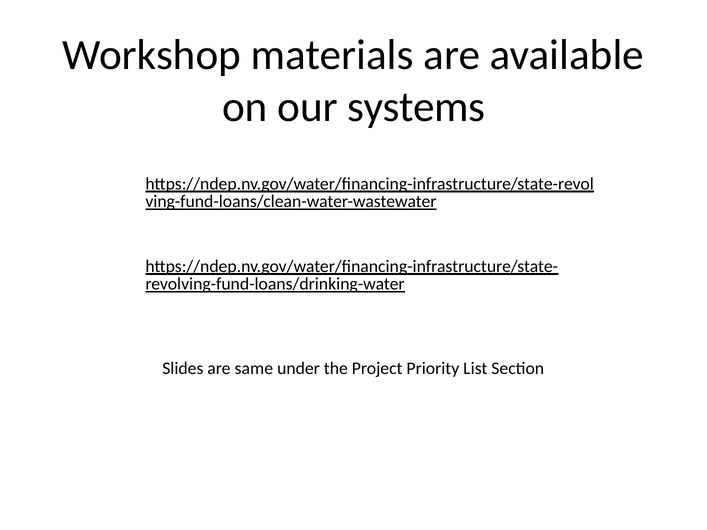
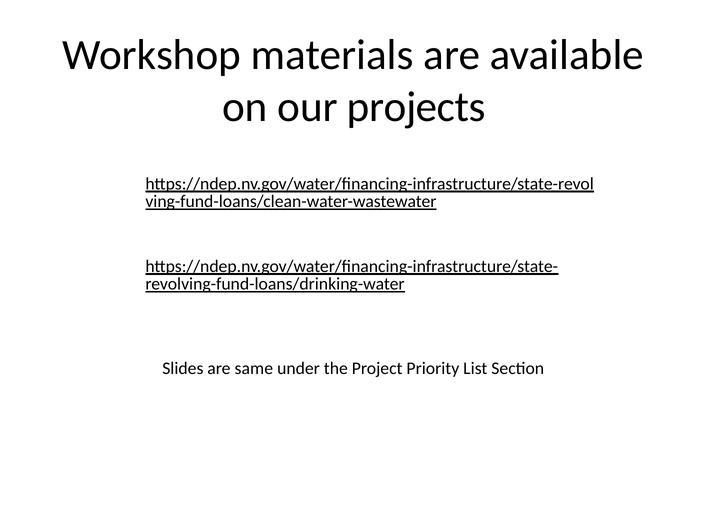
systems: systems -> projects (416, 107)
